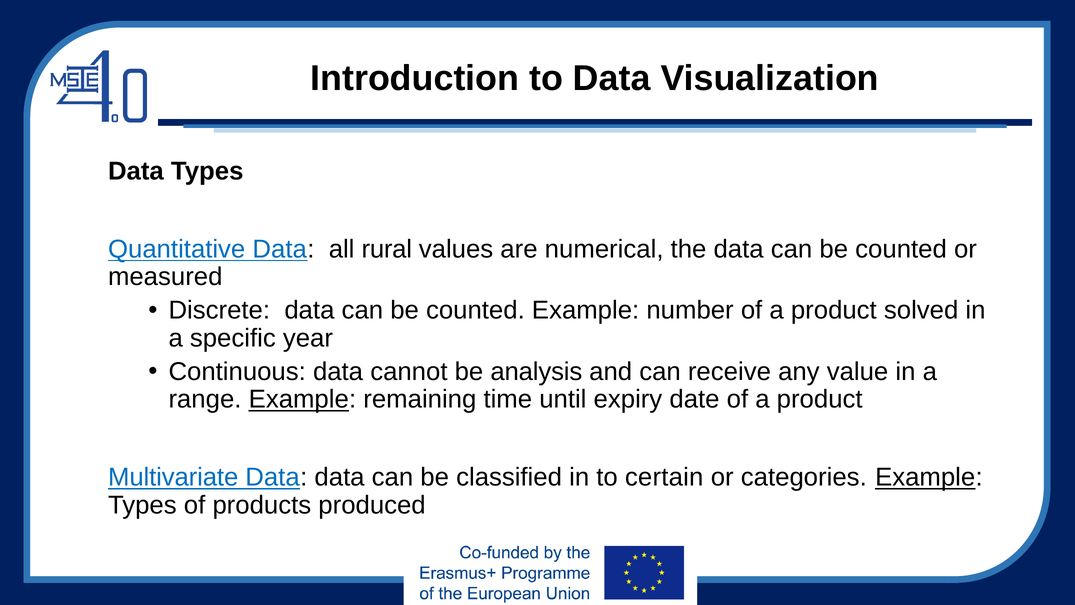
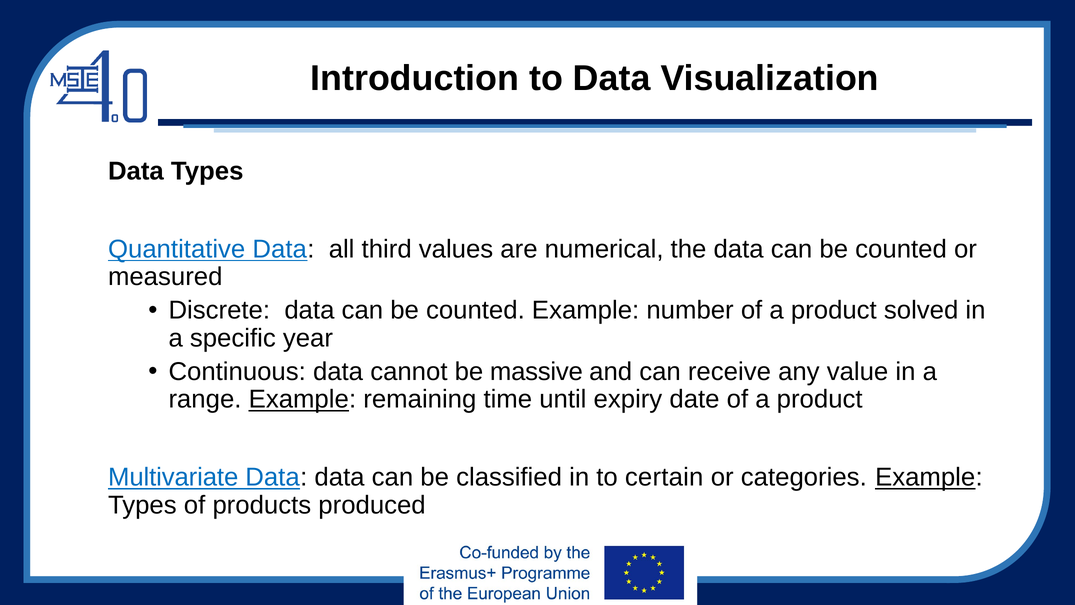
rural: rural -> third (387, 249)
analysis: analysis -> massive (536, 371)
